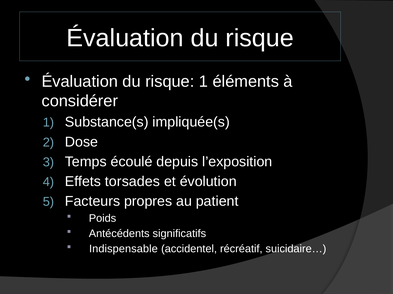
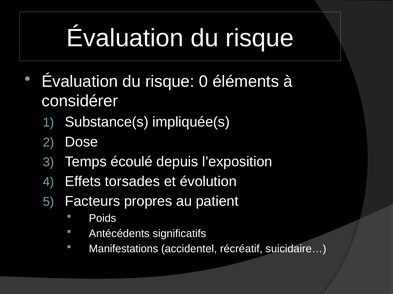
risque 1: 1 -> 0 (203, 82)
Indispensable: Indispensable -> Manifestations (124, 249)
